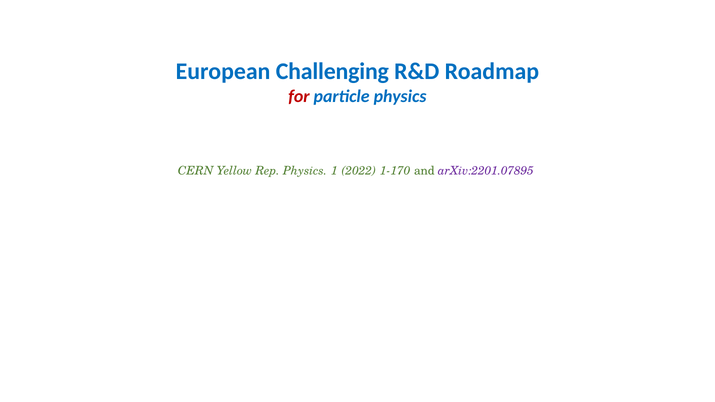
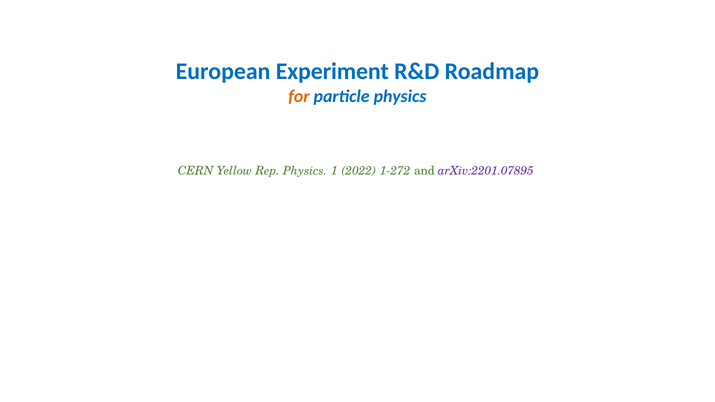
Challenging: Challenging -> Experiment (332, 72)
for colour: red -> orange (299, 96)
1-170: 1-170 -> 1-272 (395, 171)
